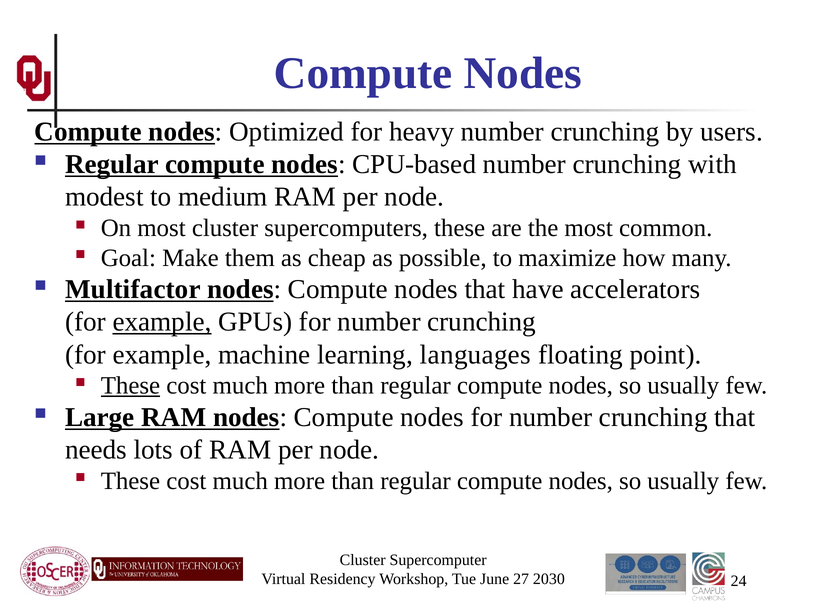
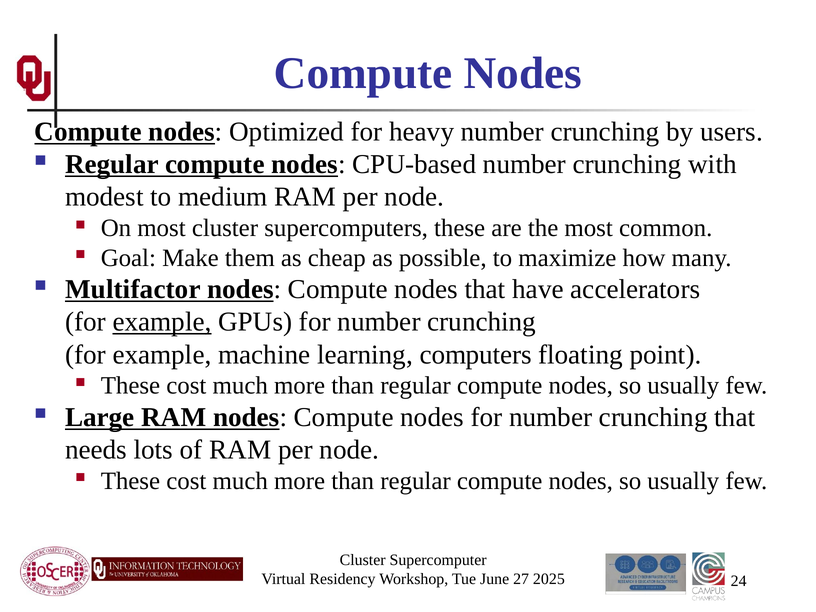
languages: languages -> computers (476, 355)
These underline: present -> none (130, 386)
2030: 2030 -> 2025 (549, 579)
